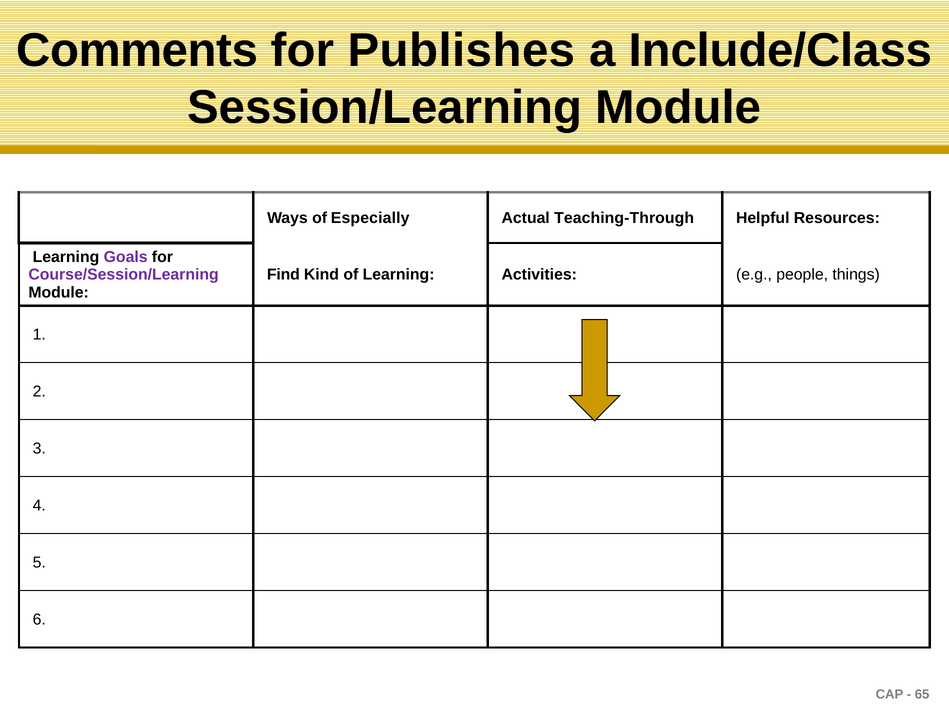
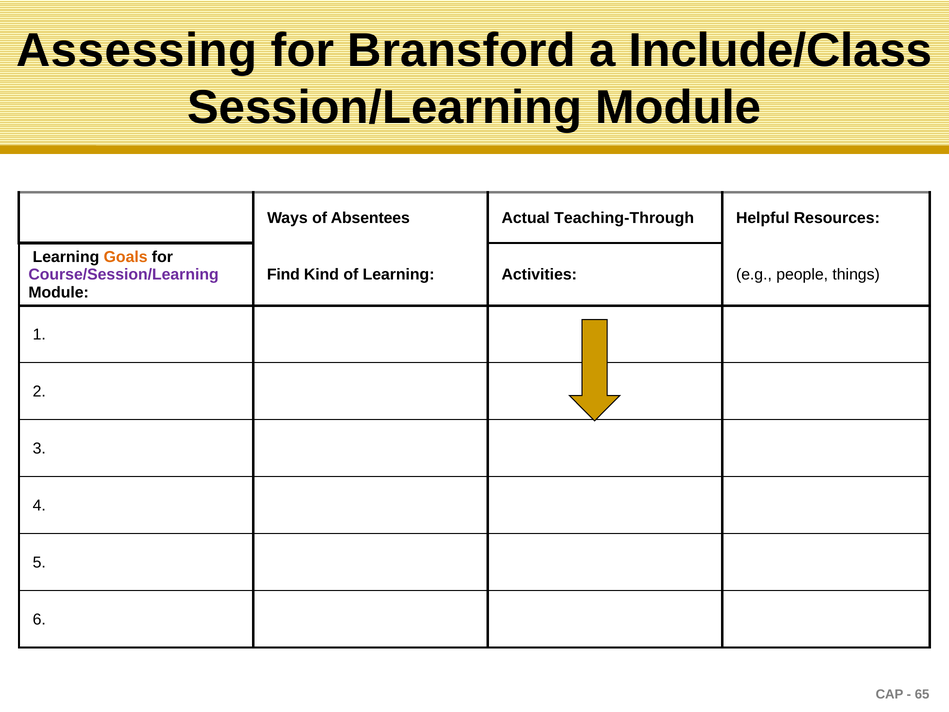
Comments: Comments -> Assessing (137, 51)
Publishes: Publishes -> Bransford (462, 51)
Especially: Especially -> Absentees (370, 218)
Goals colour: purple -> orange (126, 257)
